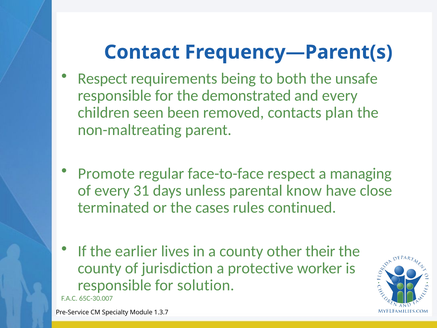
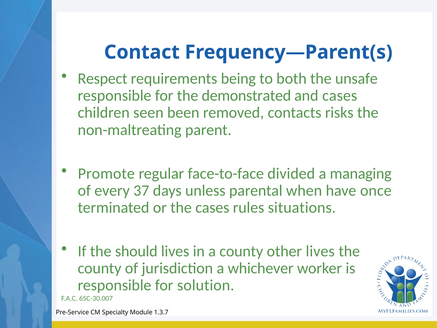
and every: every -> cases (340, 96)
plan: plan -> risks (339, 113)
face-to-face respect: respect -> divided (291, 173)
31: 31 -> 37 (141, 190)
know: know -> when (304, 190)
close: close -> once (376, 190)
continued: continued -> situations (302, 207)
earlier: earlier -> should (136, 251)
other their: their -> lives (320, 251)
protective: protective -> whichever (261, 268)
